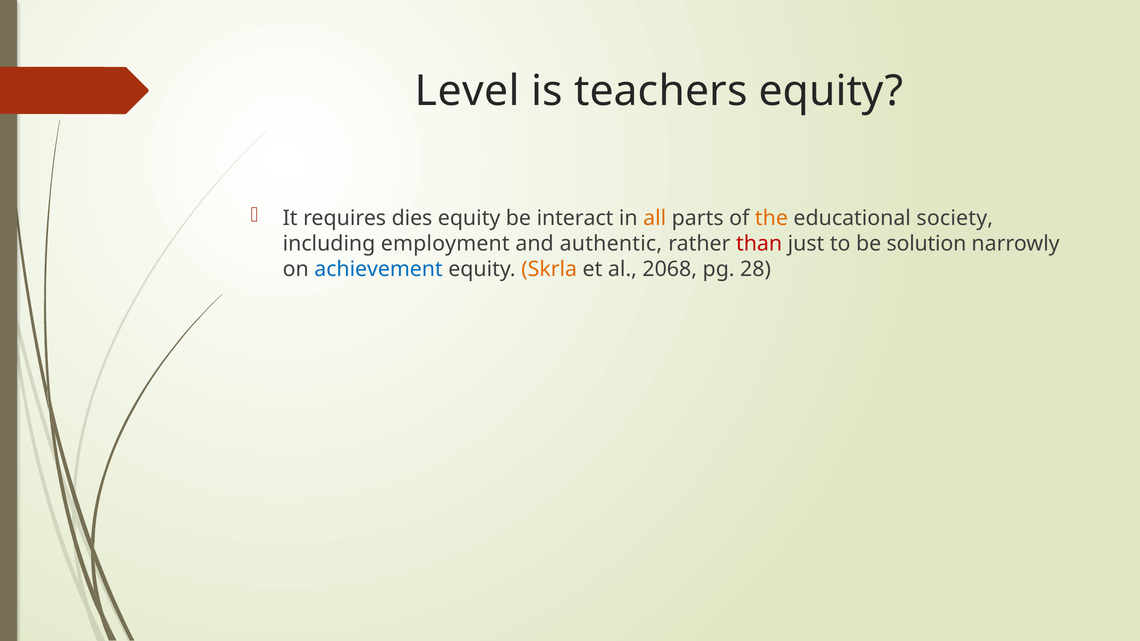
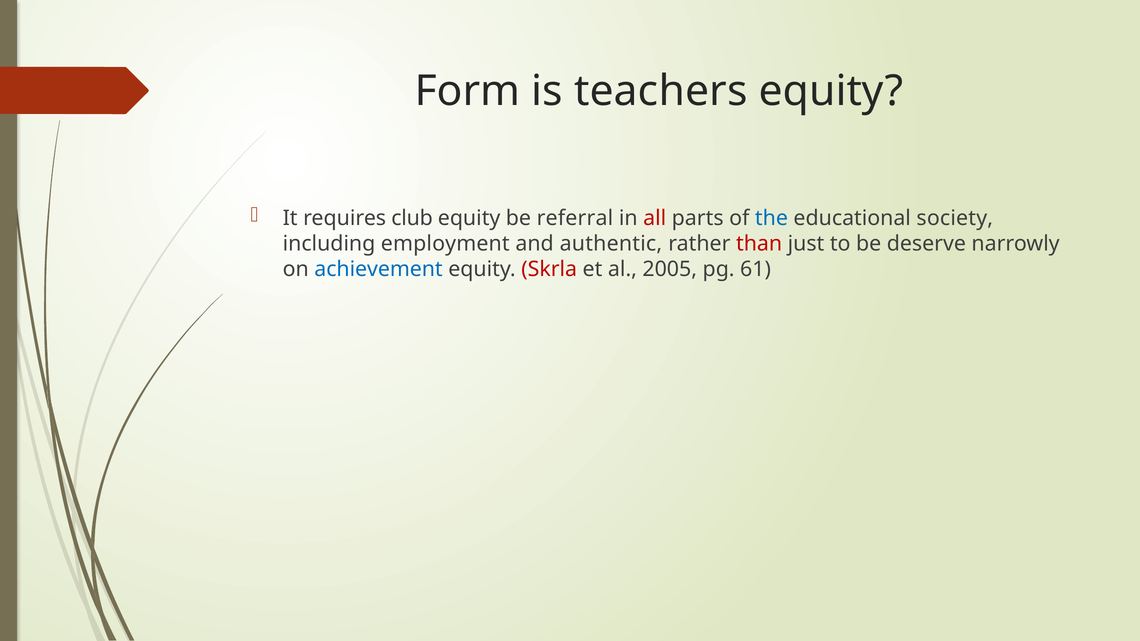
Level: Level -> Form (468, 91)
dies: dies -> club (412, 218)
interact: interact -> referral (575, 218)
all colour: orange -> red (655, 218)
the colour: orange -> blue (771, 218)
solution: solution -> deserve (926, 244)
Skrla colour: orange -> red (549, 269)
2068: 2068 -> 2005 (670, 269)
28: 28 -> 61 (756, 269)
